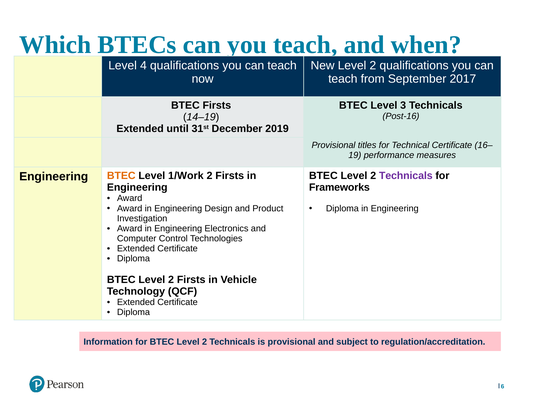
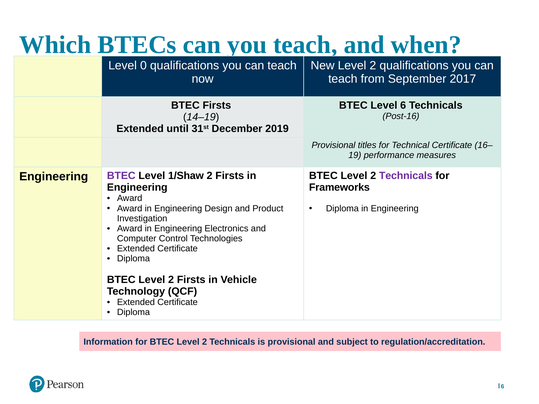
4: 4 -> 0 (143, 66)
Level 3: 3 -> 6 (403, 105)
BTEC colour: orange -> purple (121, 176)
1/Work: 1/Work -> 1/Shaw (186, 176)
